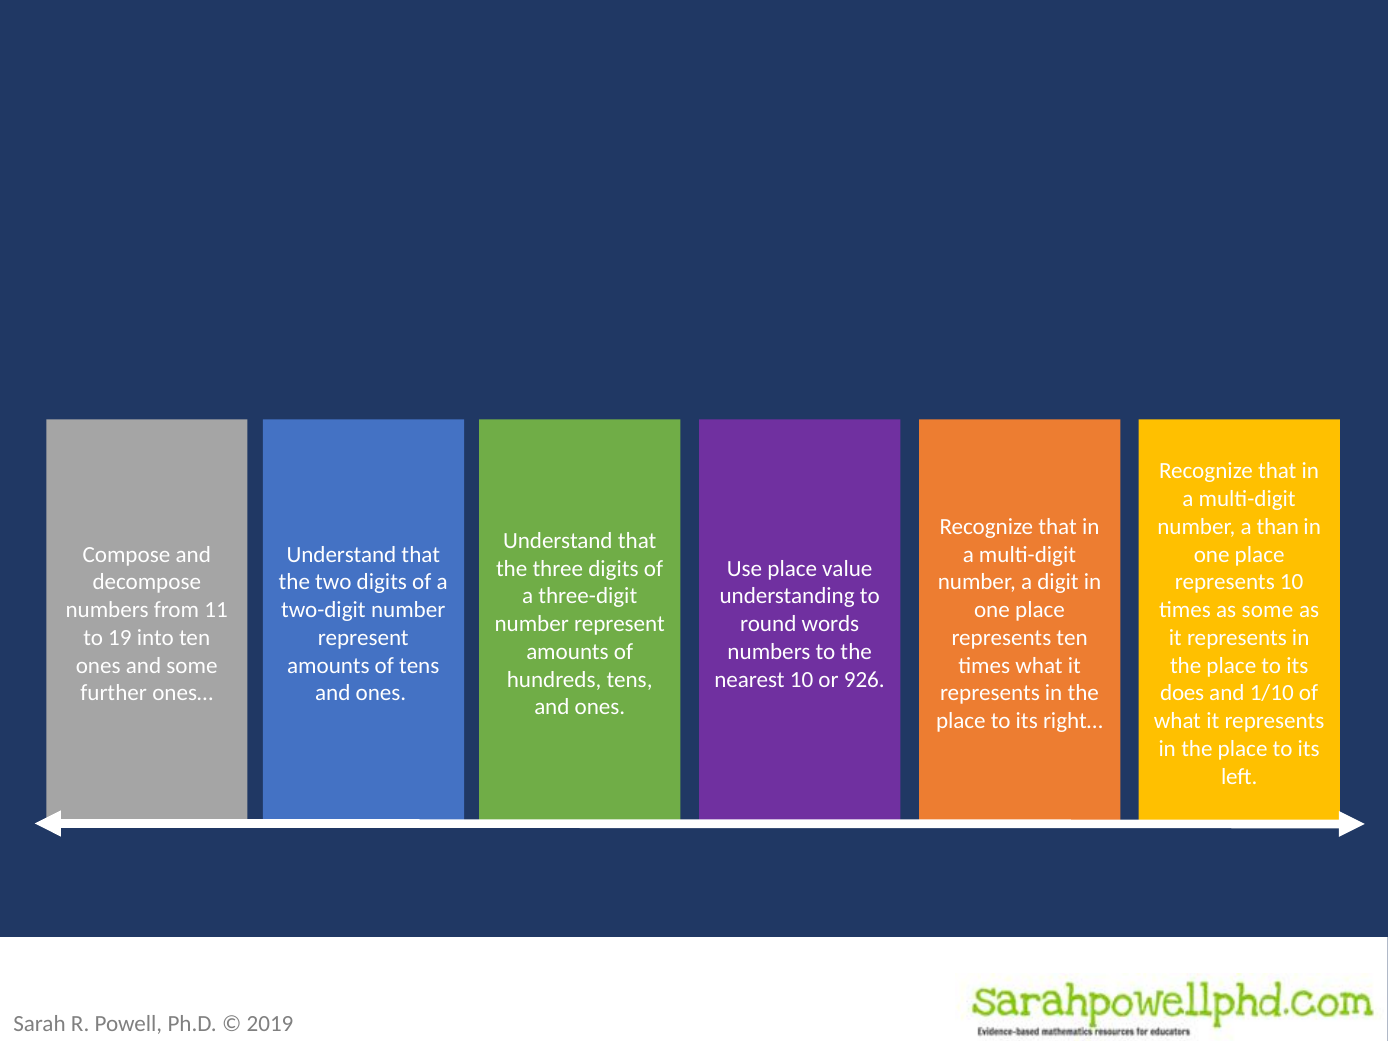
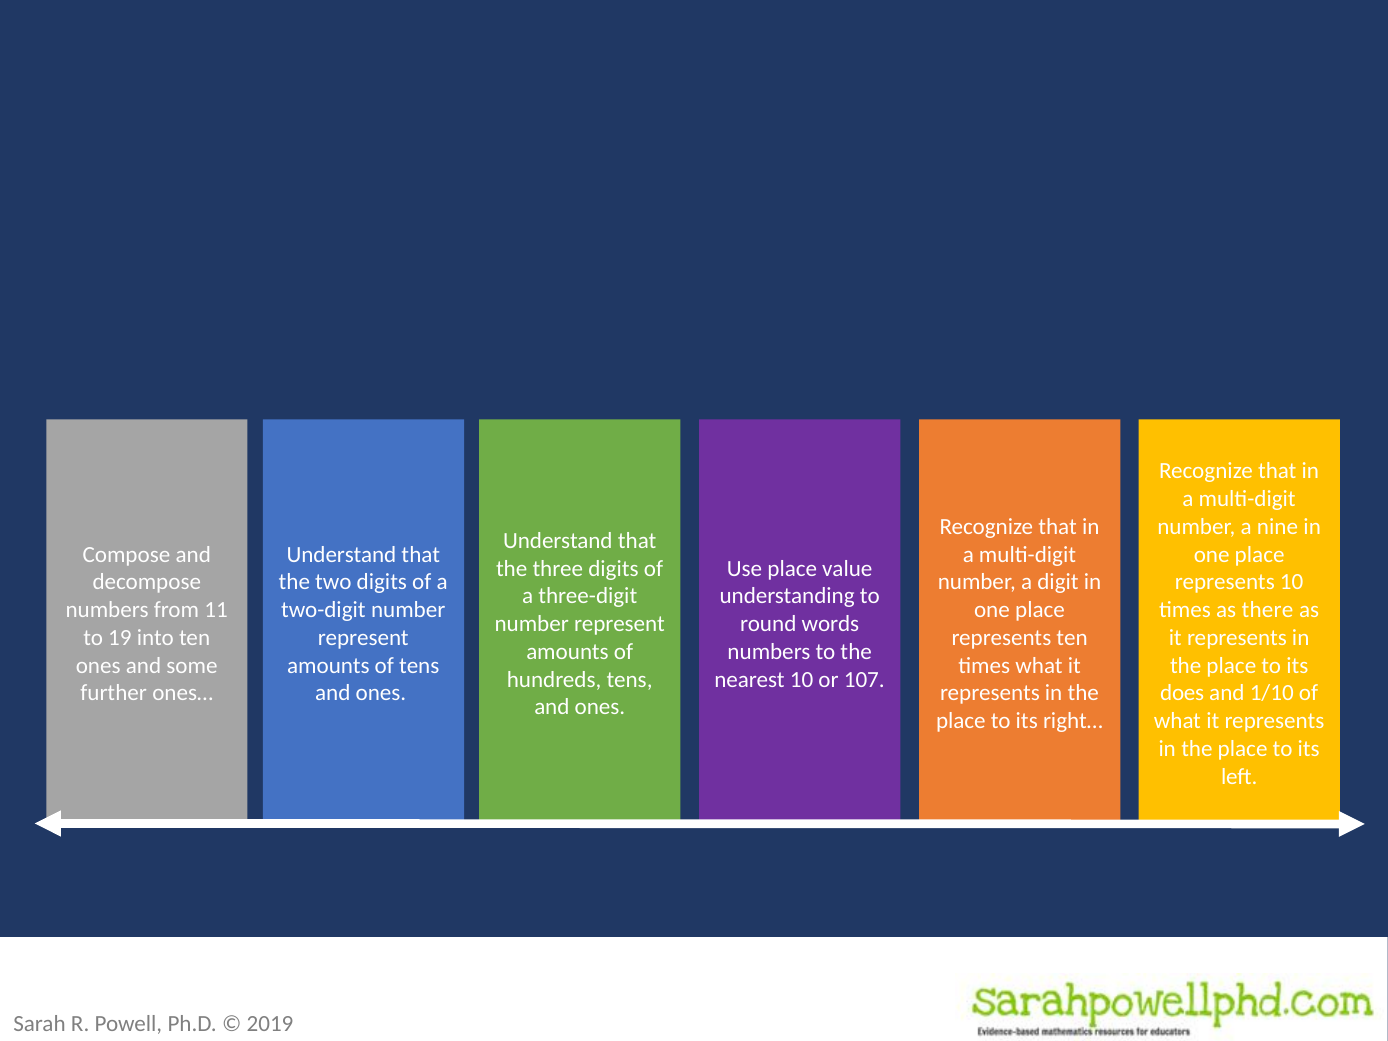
than: than -> nine (1278, 527)
as some: some -> there (1267, 610)
926: 926 -> 107 (864, 679)
